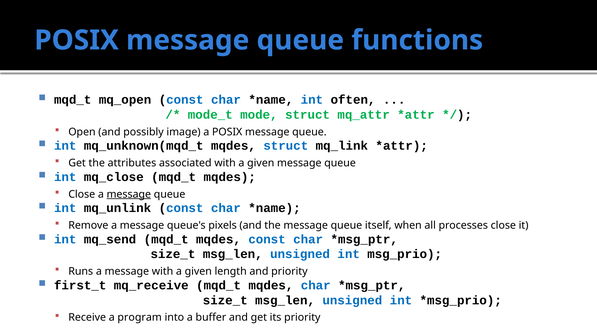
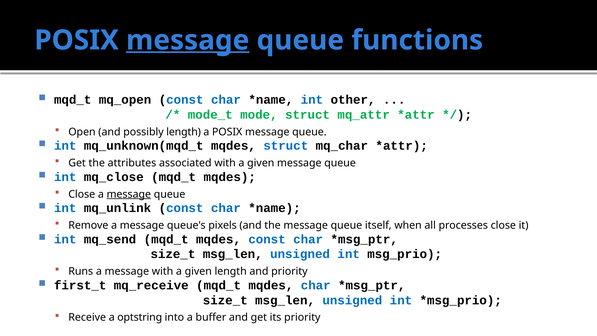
message underline: none -> present (188, 40)
often: often -> other (353, 100)
possibly image: image -> length (184, 132)
mq_link: mq_link -> mq_char (342, 146)
program: program -> optstring (140, 317)
